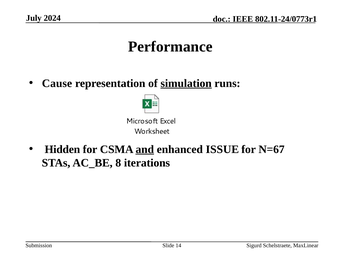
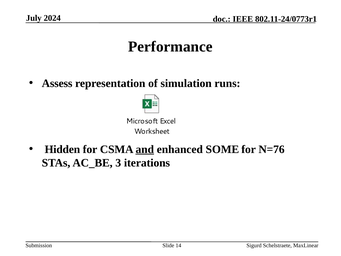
Cause: Cause -> Assess (57, 83)
simulation underline: present -> none (186, 83)
ISSUE: ISSUE -> SOME (222, 149)
N=67: N=67 -> N=76 (272, 149)
8: 8 -> 3 (118, 163)
